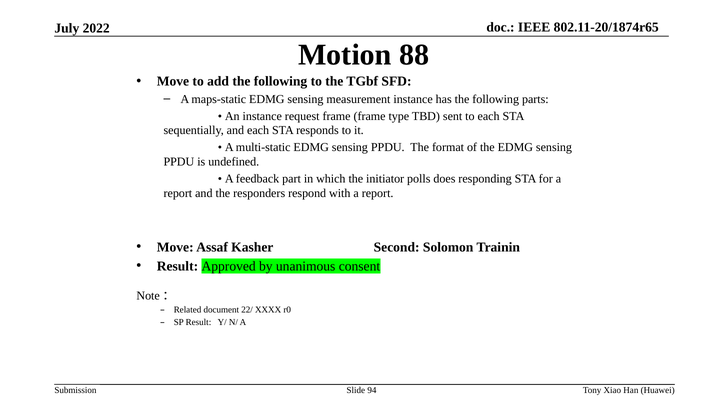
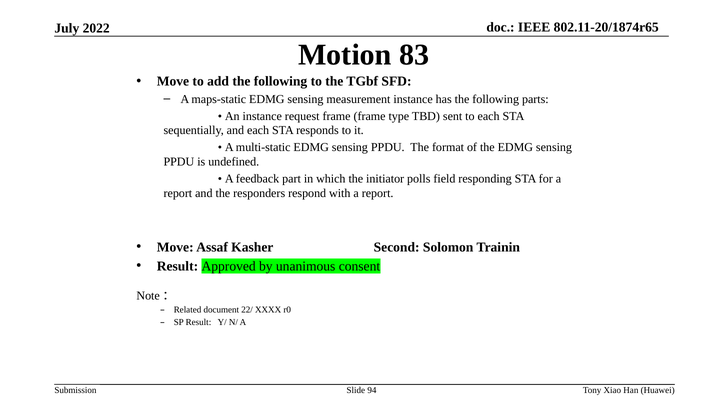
88: 88 -> 83 (414, 55)
does: does -> field (444, 179)
